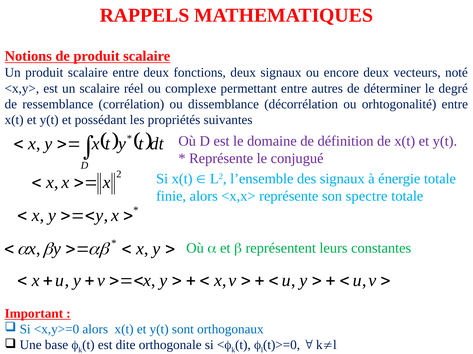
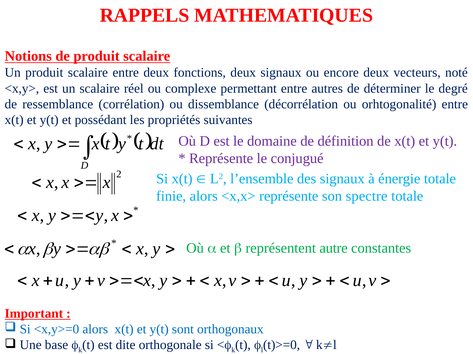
leurs: leurs -> autre (334, 249)
